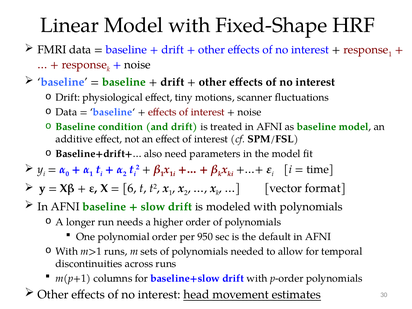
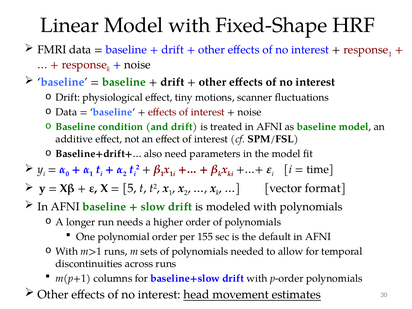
6: 6 -> 5 (130, 188)
950: 950 -> 155 (205, 237)
